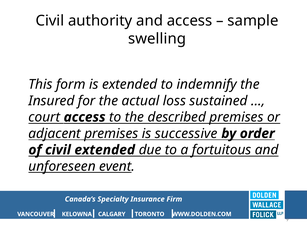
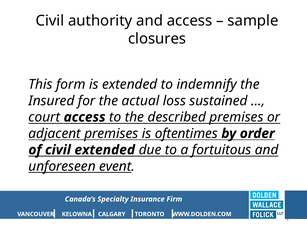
swelling: swelling -> closures (157, 39)
successive: successive -> oftentimes (186, 134)
